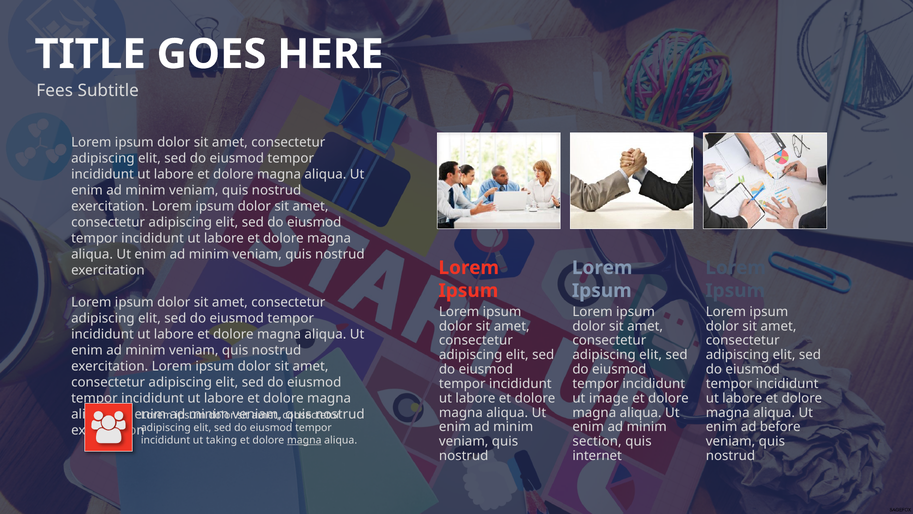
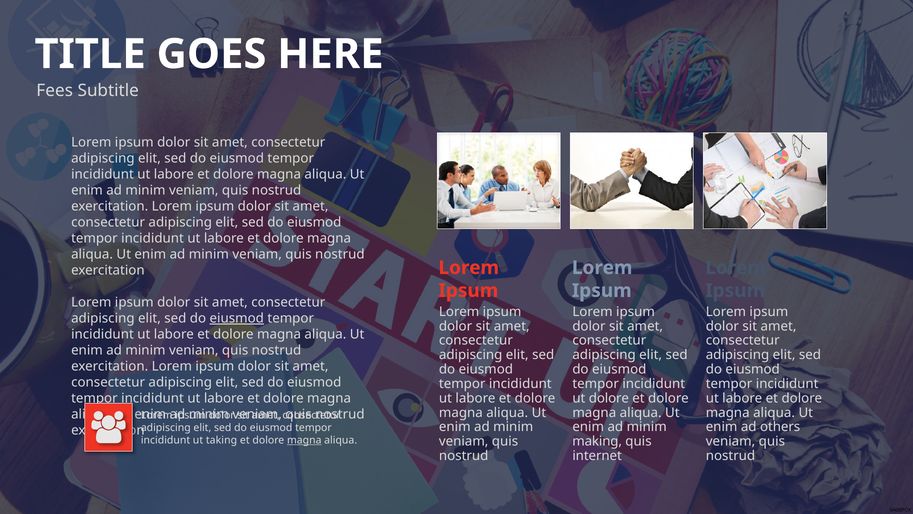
eiusmod underline: none -> present (237, 318)
ut image: image -> dolore (609, 398)
before: before -> others (780, 427)
section: section -> making (597, 441)
